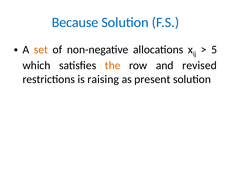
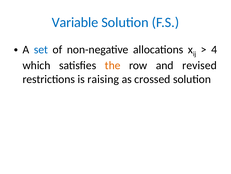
Because: Because -> Variable (75, 22)
set colour: orange -> blue (41, 49)
5: 5 -> 4 (214, 49)
present: present -> crossed (152, 79)
